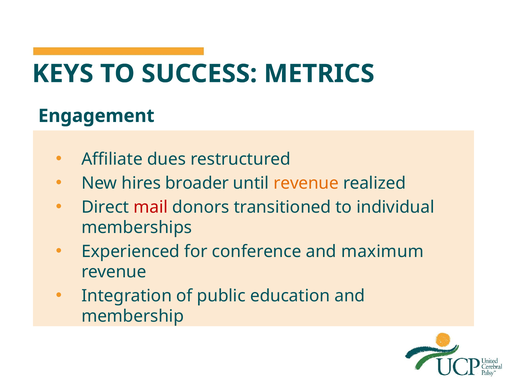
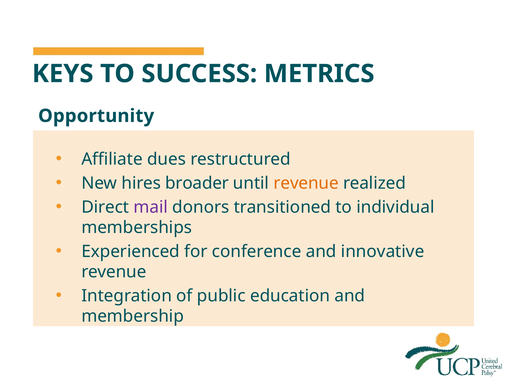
Engagement: Engagement -> Opportunity (96, 116)
mail colour: red -> purple (151, 207)
maximum: maximum -> innovative (383, 252)
